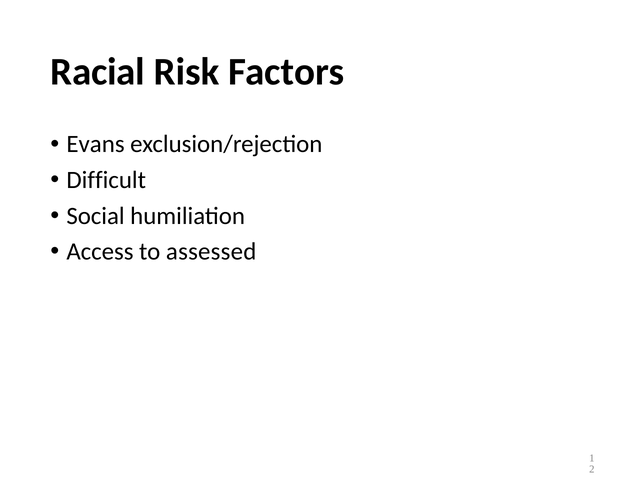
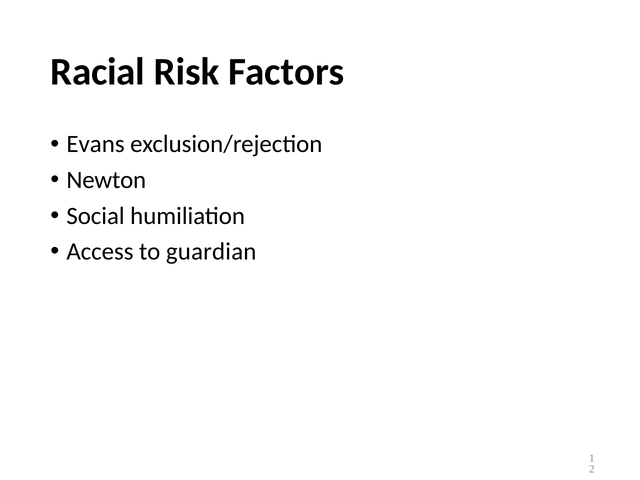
Difficult: Difficult -> Newton (106, 180)
assessed: assessed -> guardian (211, 252)
